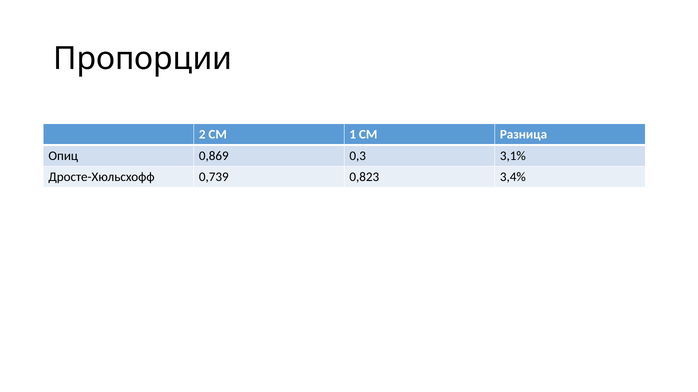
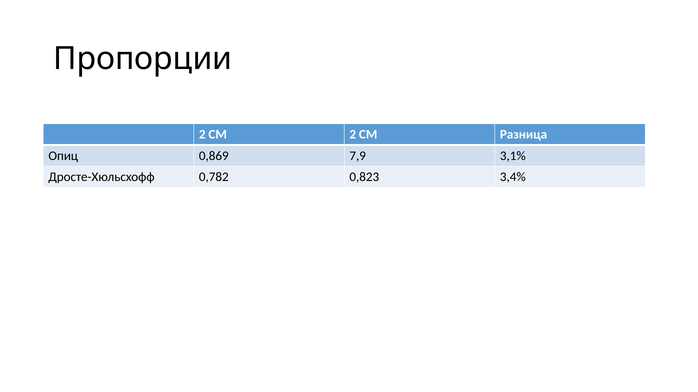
СМ 1: 1 -> 2 (353, 135)
0,3: 0,3 -> 7,9 (358, 156)
0,739: 0,739 -> 0,782 (214, 177)
